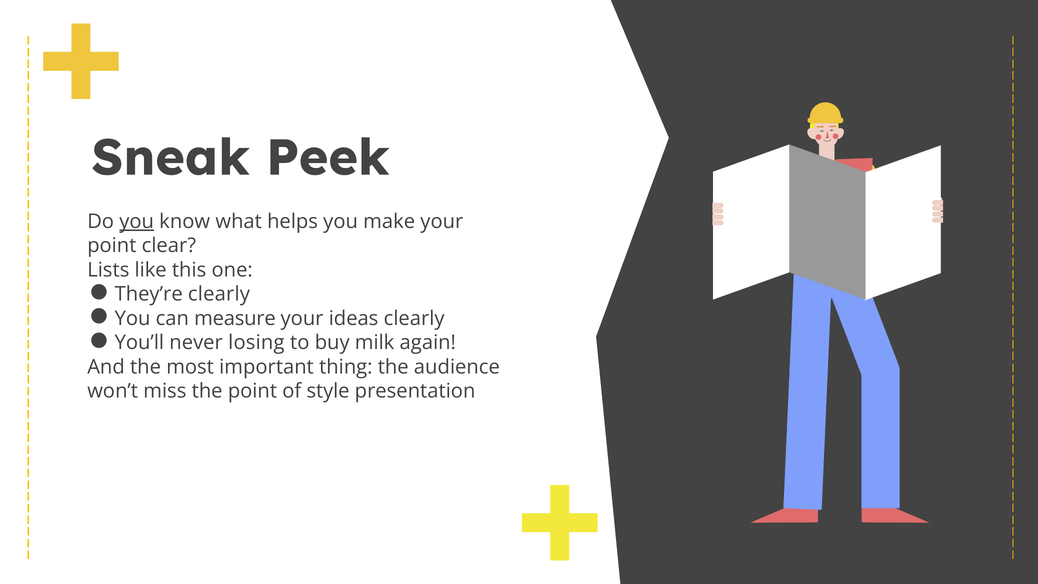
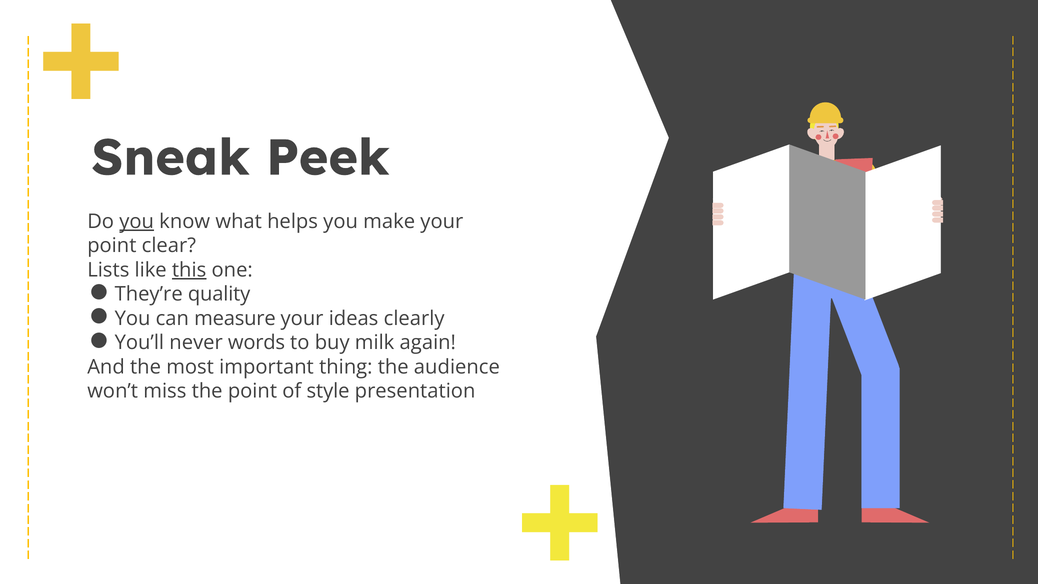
this underline: none -> present (189, 270)
They’re clearly: clearly -> quality (219, 294)
losing: losing -> words (257, 343)
